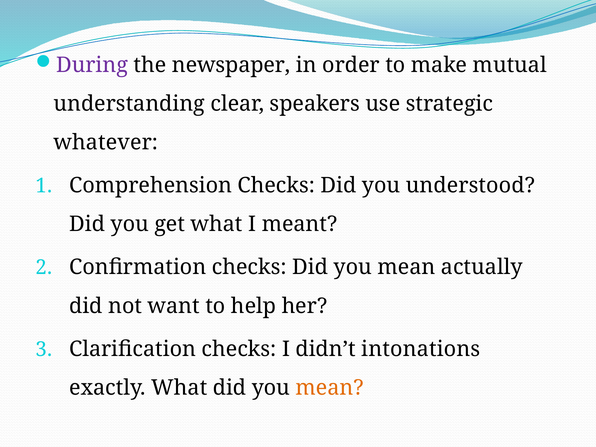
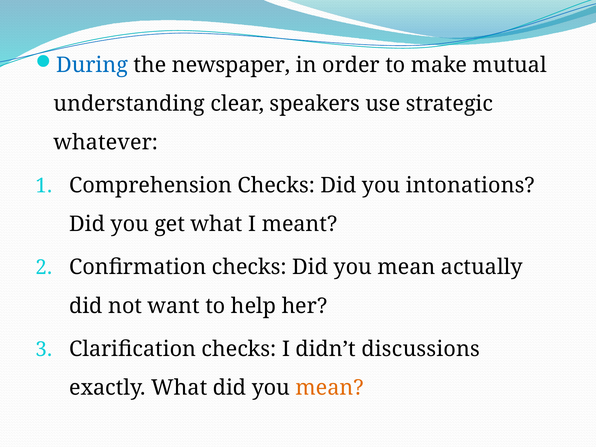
During colour: purple -> blue (92, 65)
understood: understood -> intonations (470, 185)
intonations: intonations -> discussions (421, 349)
